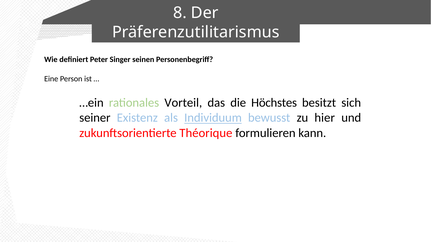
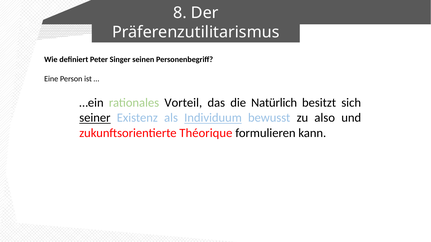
Höchstes: Höchstes -> Natürlich (274, 103)
seiner underline: none -> present (95, 118)
hier: hier -> also (325, 118)
